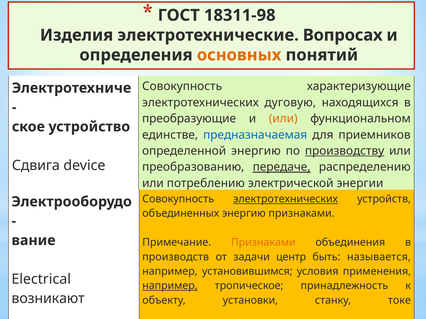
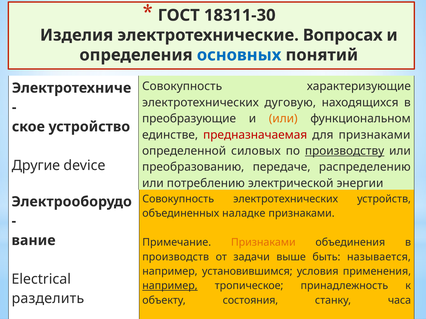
18311-98: 18311-98 -> 18311-30 (240, 15)
основных colour: orange -> blue (239, 55)
предназначаемая colour: blue -> red (255, 135)
для приемников: приемников -> признаками (374, 135)
определенной энергию: энергию -> силовых (256, 151)
Сдвига: Сдвига -> Другие (36, 166)
передаче underline: present -> none (282, 167)
электротехнических underline: present -> none (286, 199)
объединенных энергию: энергию -> наладке (244, 214)
центр: центр -> выше (291, 257)
возникают: возникают -> разделить (48, 299)
установки: установки -> состояния (250, 301)
токе: токе -> часа (400, 301)
